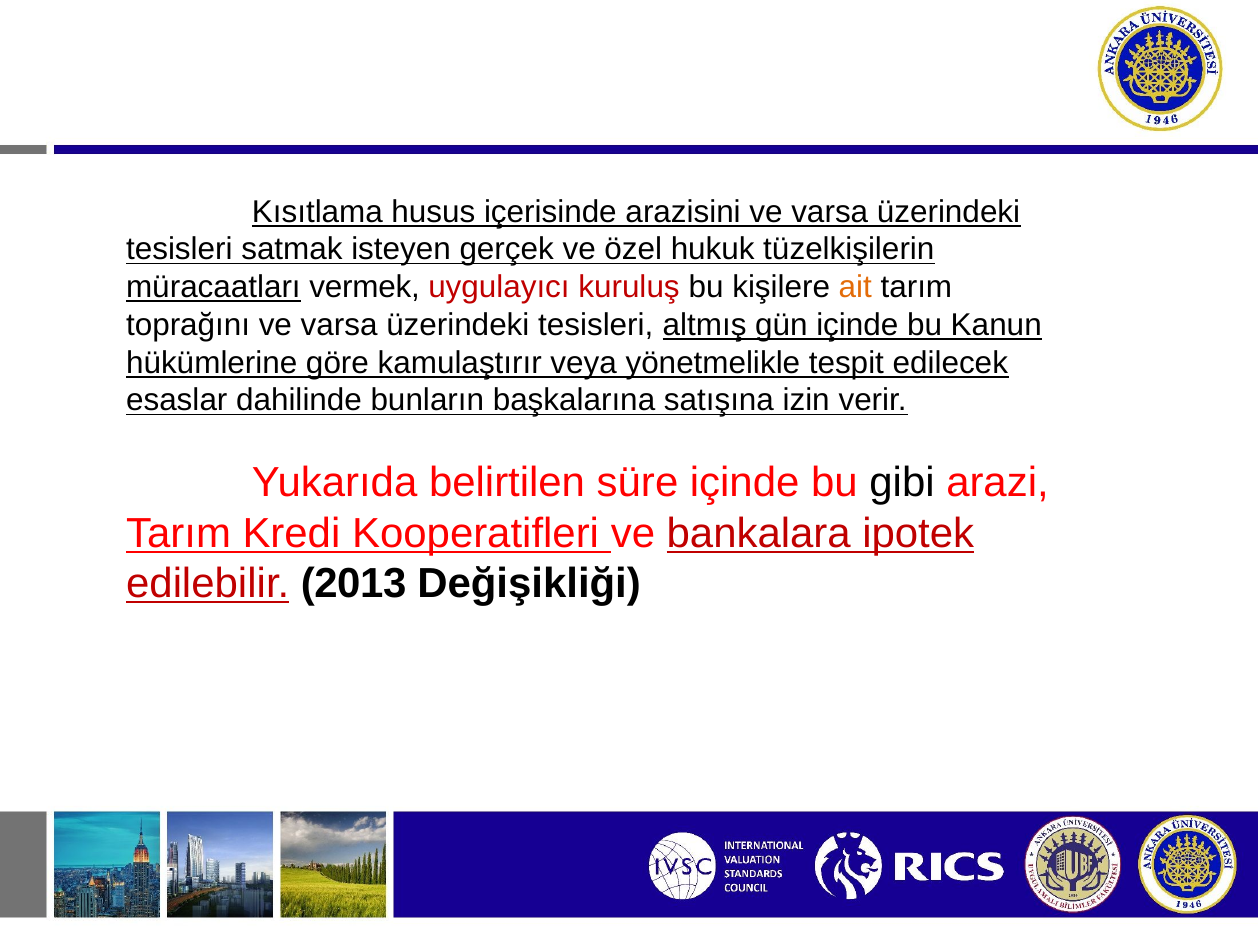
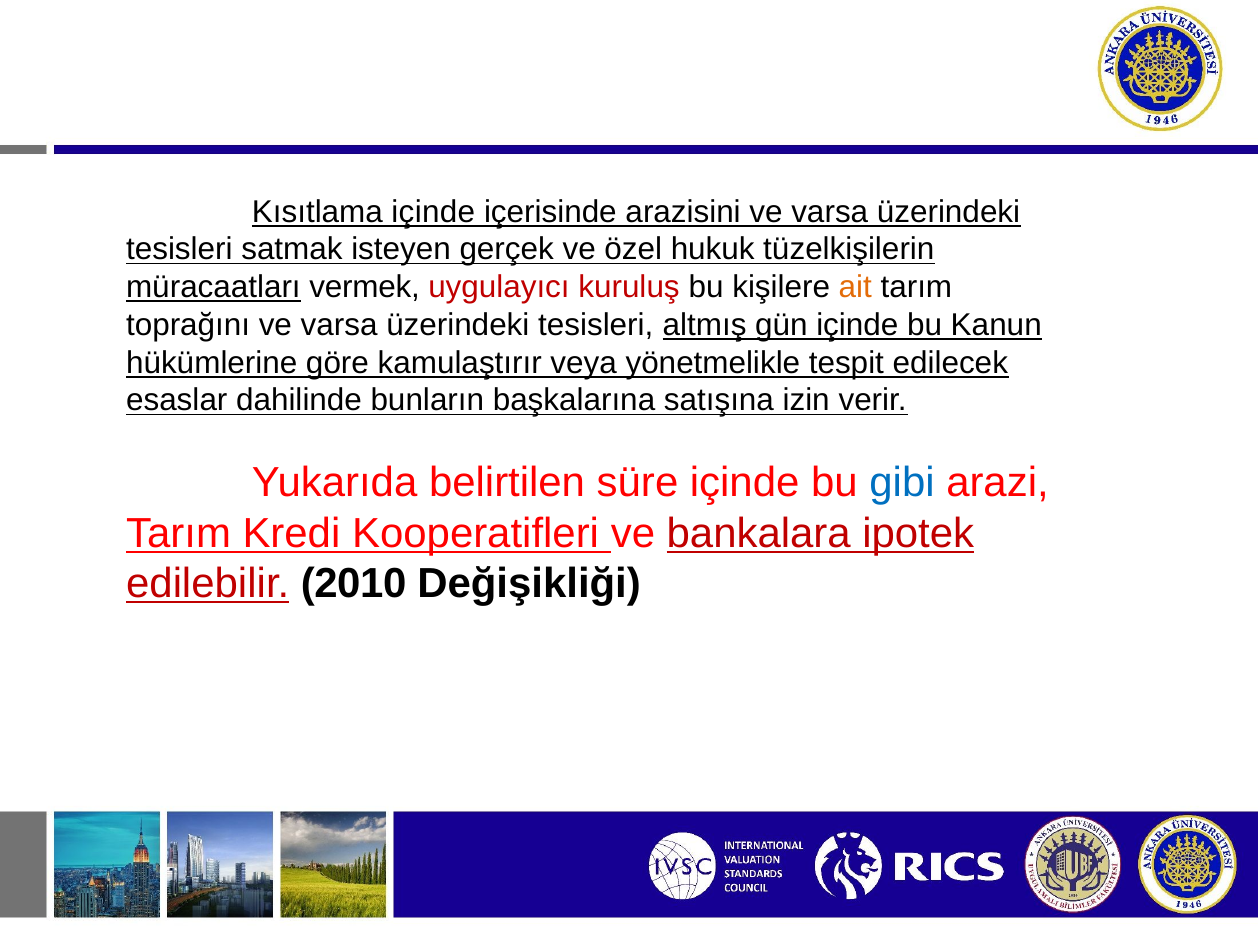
Kısıtlama husus: husus -> içinde (433, 212)
gibi colour: black -> blue (902, 483)
2013: 2013 -> 2010 (354, 584)
